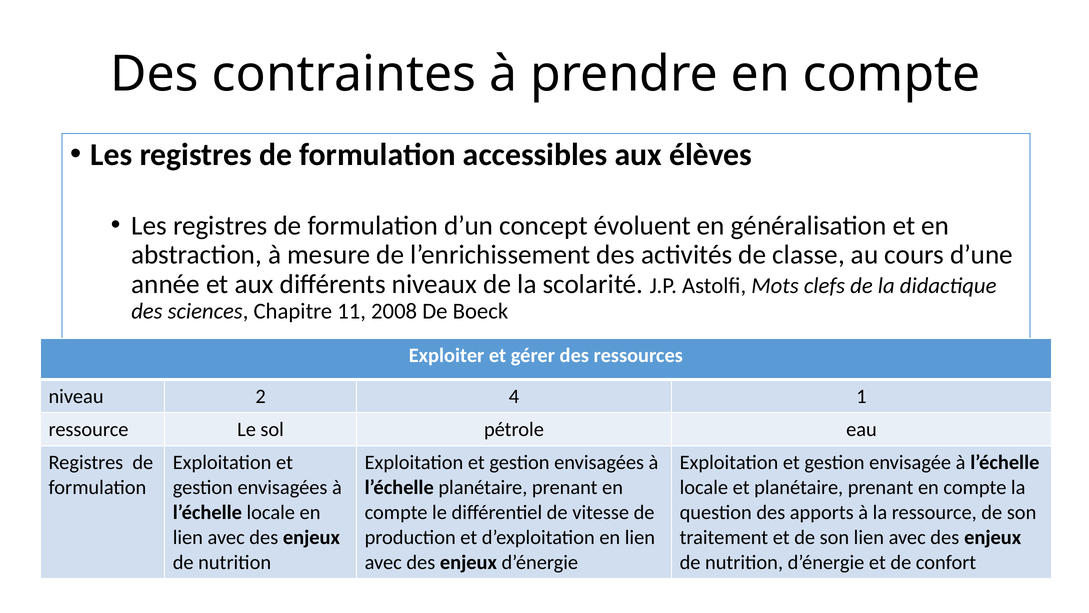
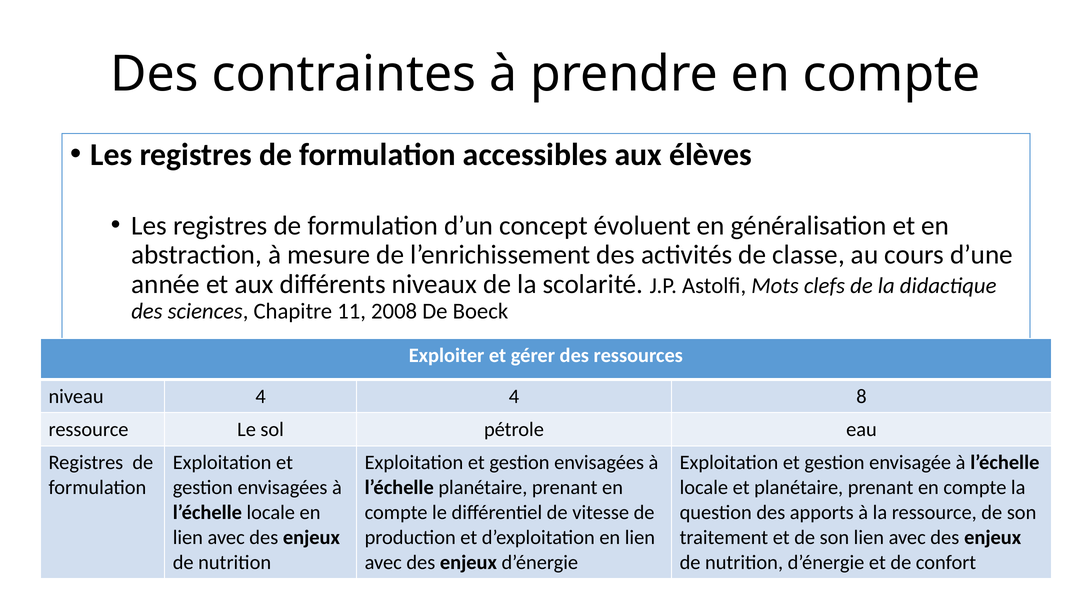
niveau 2: 2 -> 4 (261, 396)
1: 1 -> 8 (862, 396)
